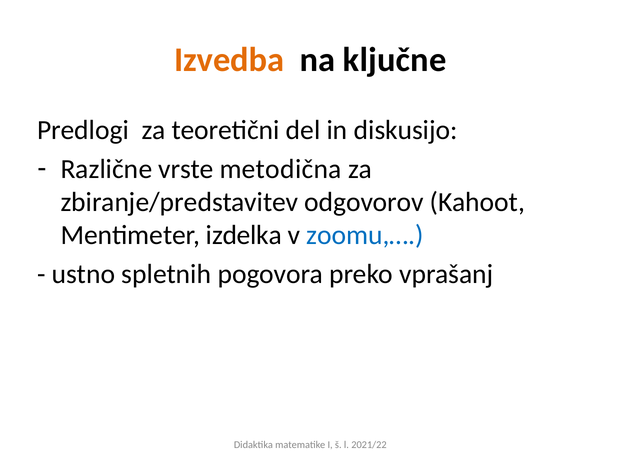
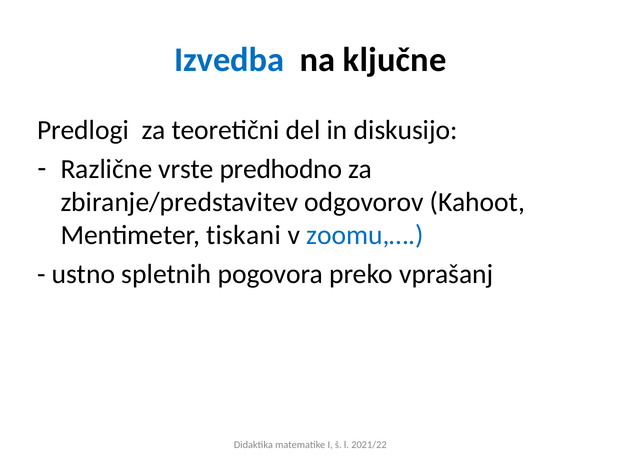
Izvedba colour: orange -> blue (229, 60)
metodična: metodična -> predhodno (281, 169)
izdelka: izdelka -> tiskani (244, 235)
